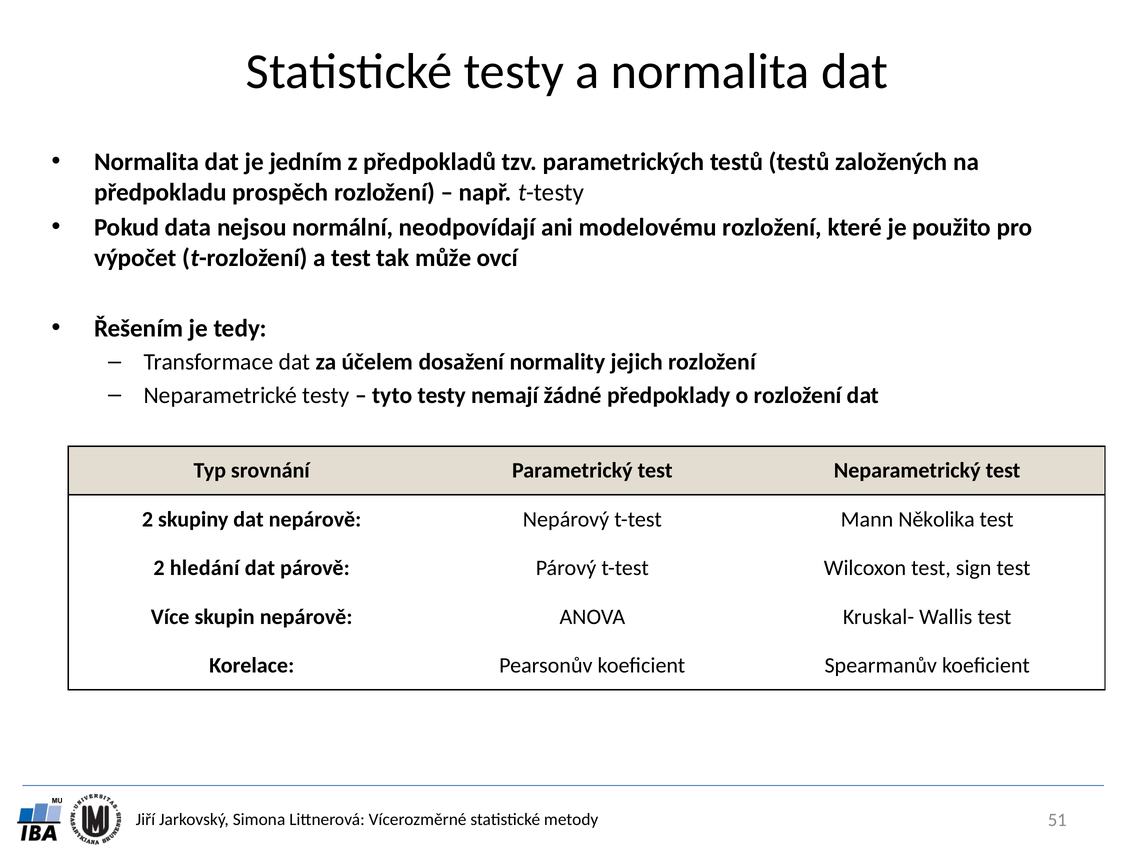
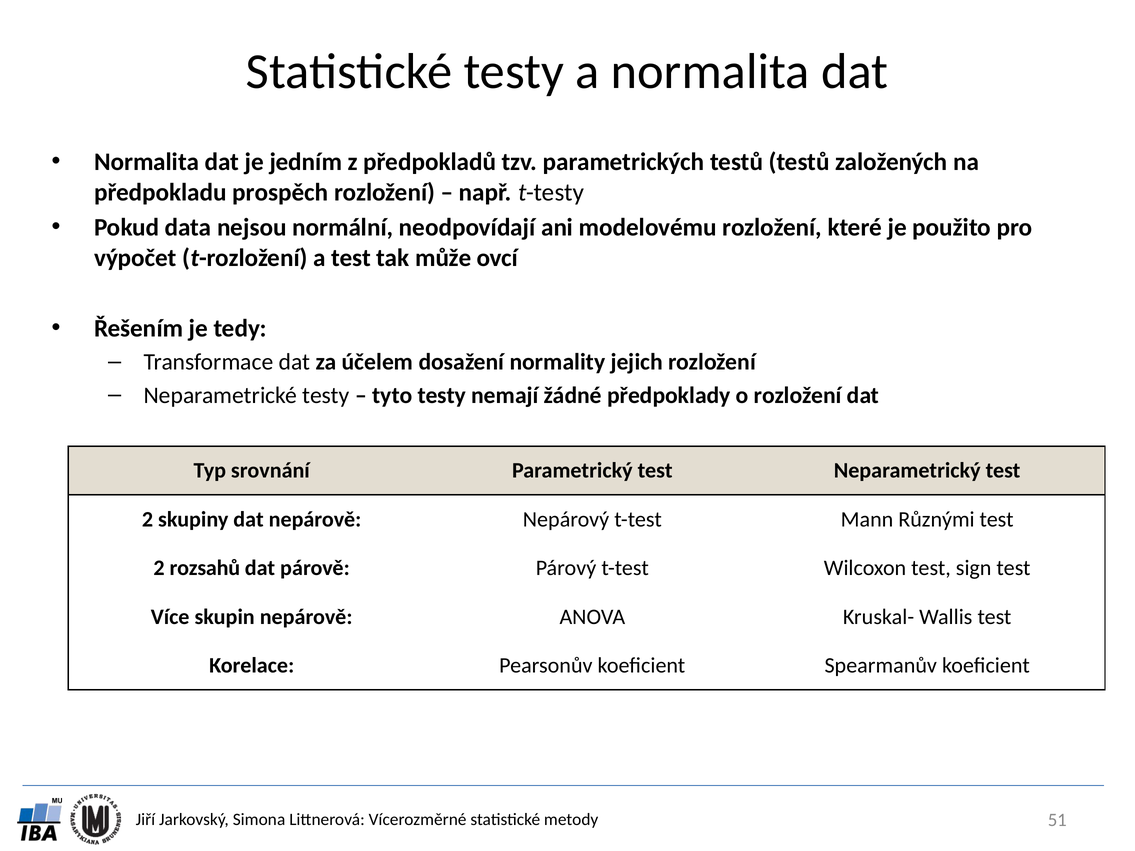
Několika: Několika -> Různými (936, 520)
hledání: hledání -> rozsahů (205, 568)
